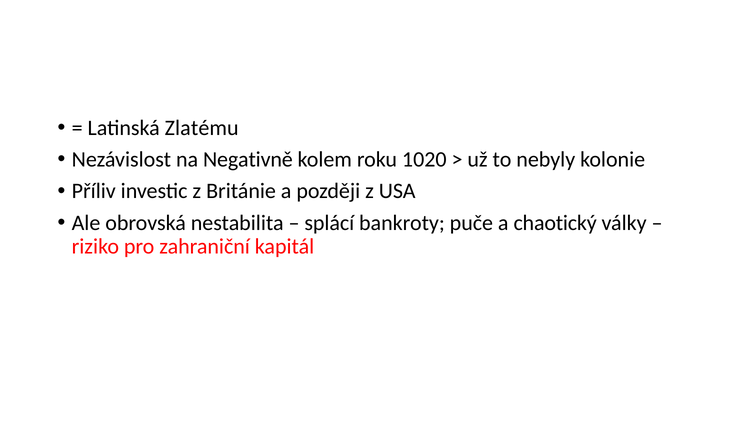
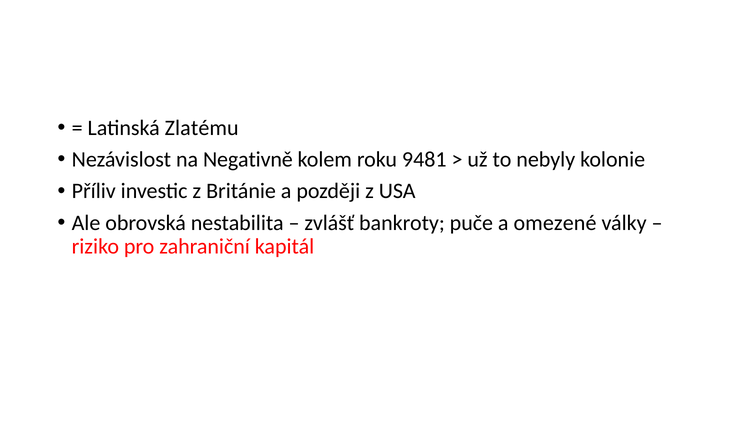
1020: 1020 -> 9481 (424, 159)
splácí: splácí -> zvlášť (329, 223)
chaotický: chaotický -> omezené (555, 223)
